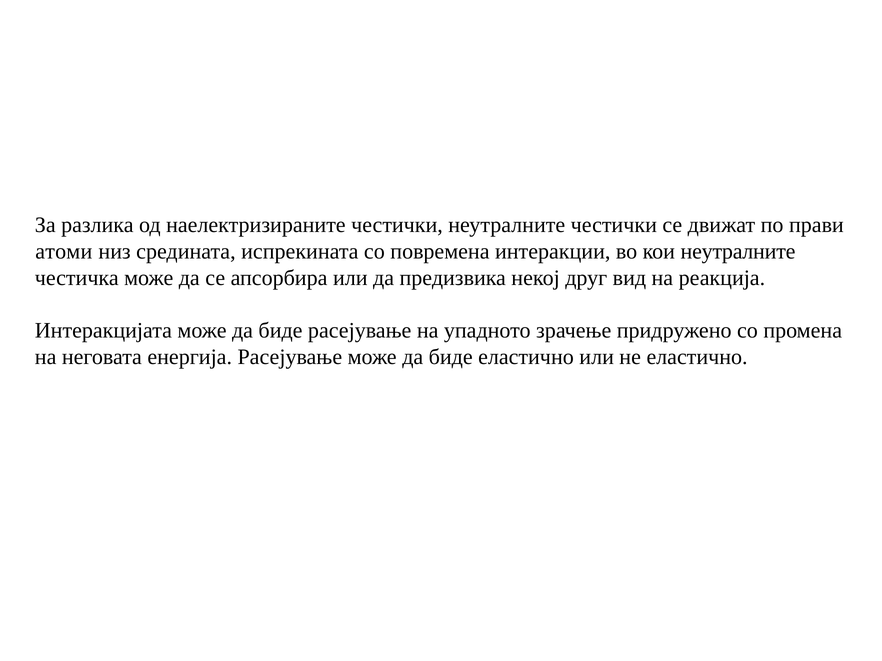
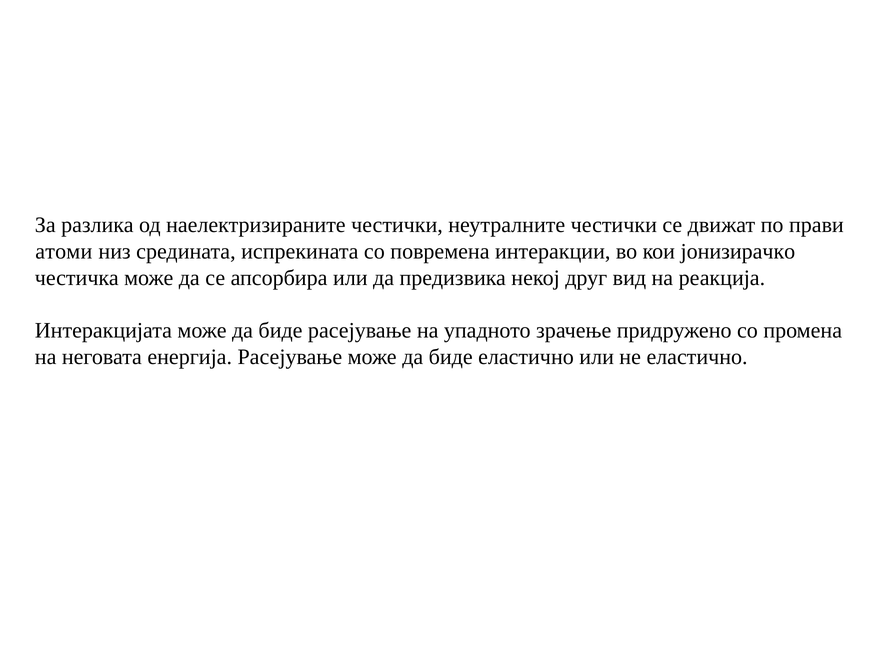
кои неутралните: неутралните -> јонизирачко (738, 252)
